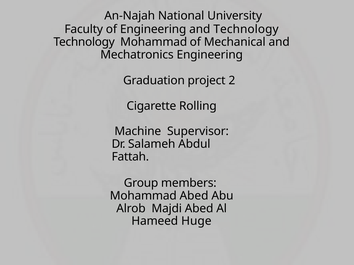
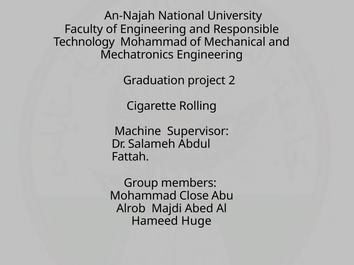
and Technology: Technology -> Responsible (246, 29)
Mohammad Abed: Abed -> Close (194, 196)
